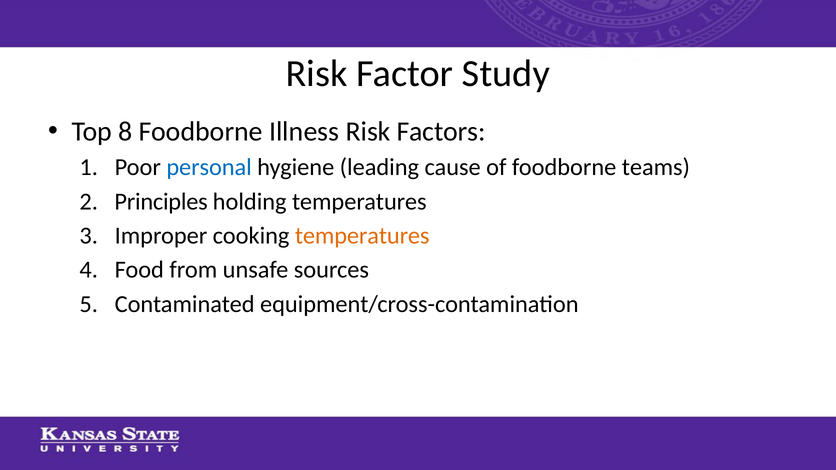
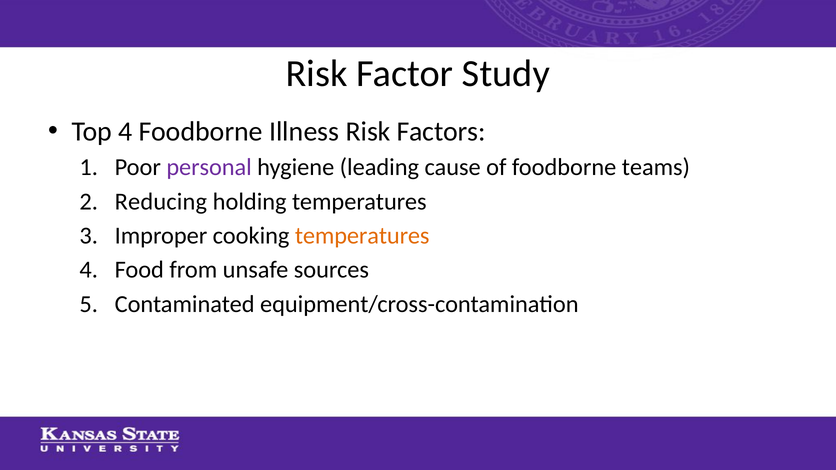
Top 8: 8 -> 4 (125, 132)
personal colour: blue -> purple (209, 168)
Principles: Principles -> Reducing (161, 202)
